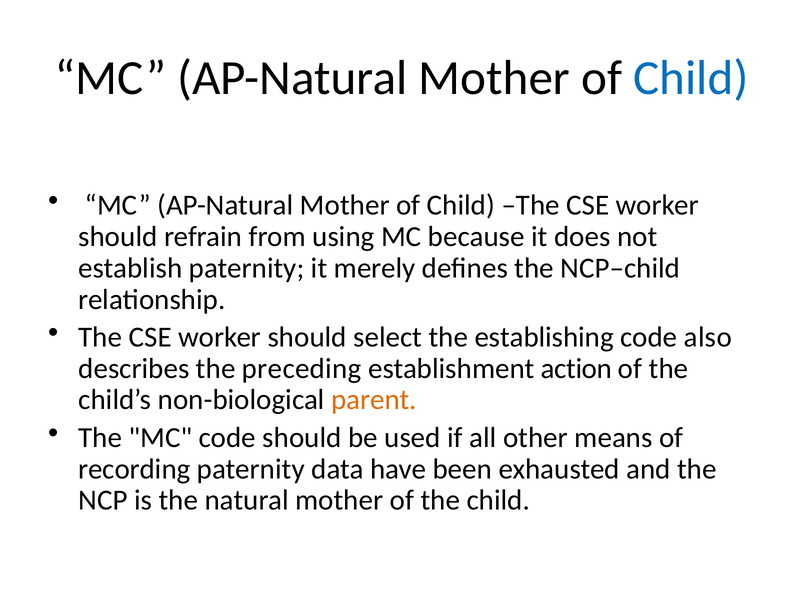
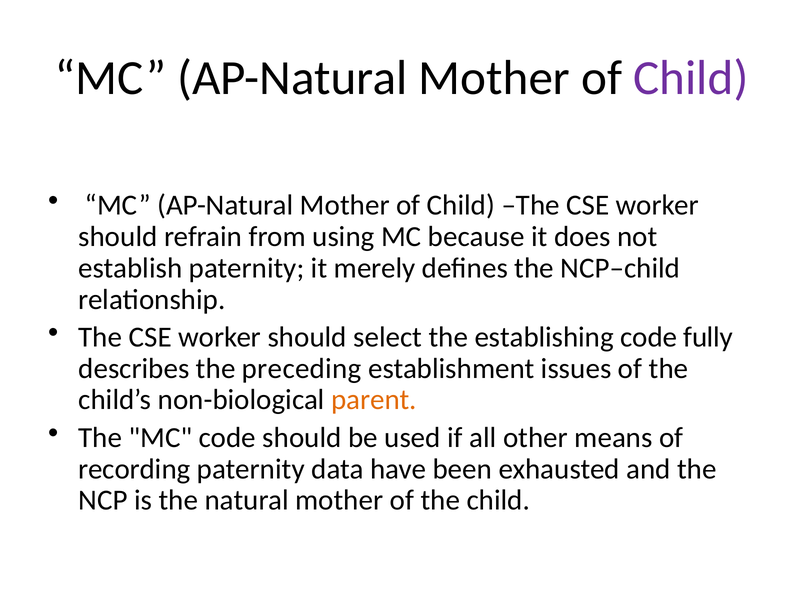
Child colour: blue -> purple (691, 78)
also: also -> fully (708, 337)
action: action -> issues (576, 369)
